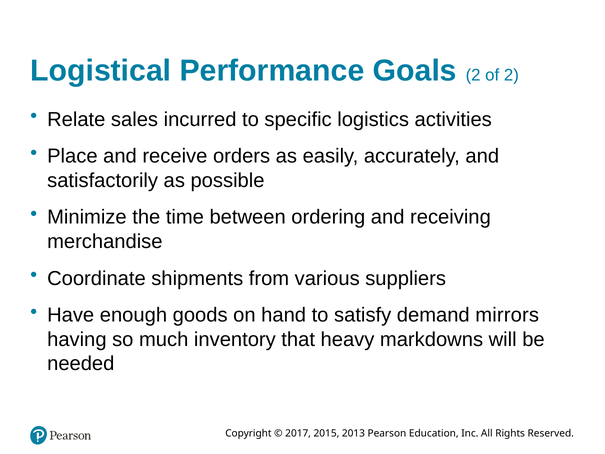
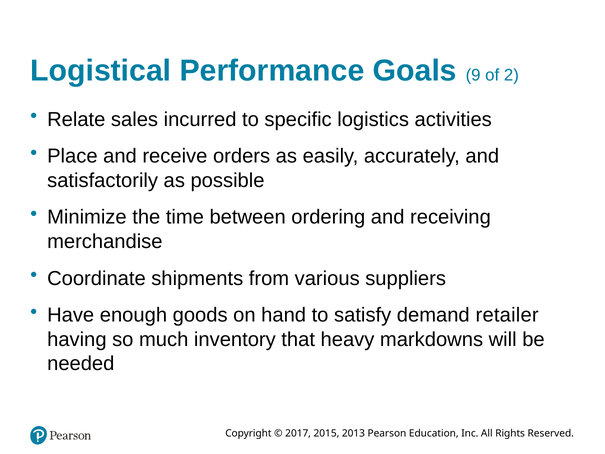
Goals 2: 2 -> 9 (473, 75)
mirrors: mirrors -> retailer (507, 315)
